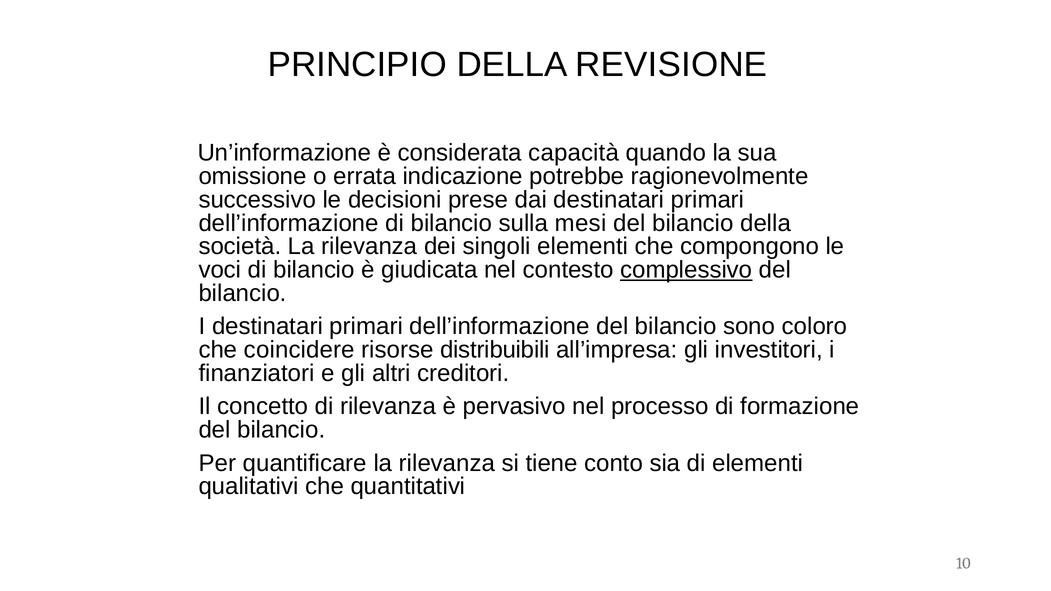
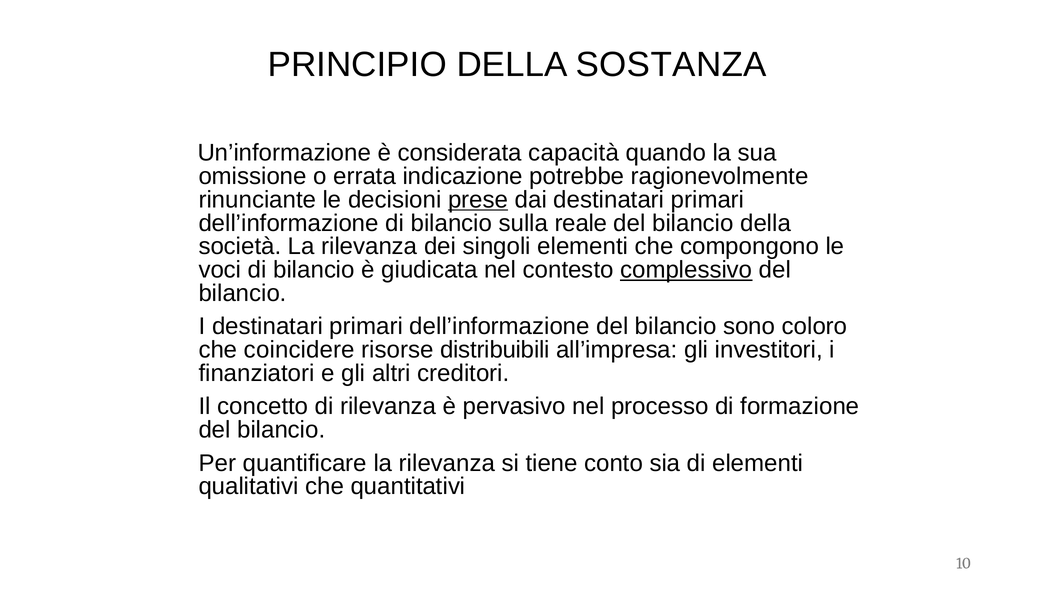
REVISIONE: REVISIONE -> SOSTANZA (671, 65)
successivo: successivo -> rinunciante (257, 200)
prese underline: none -> present (478, 200)
mesi: mesi -> reale (581, 223)
